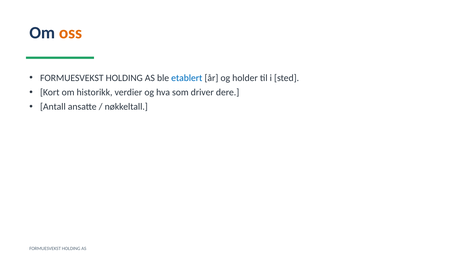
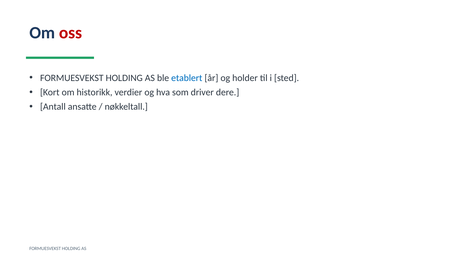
oss colour: orange -> red (70, 33)
